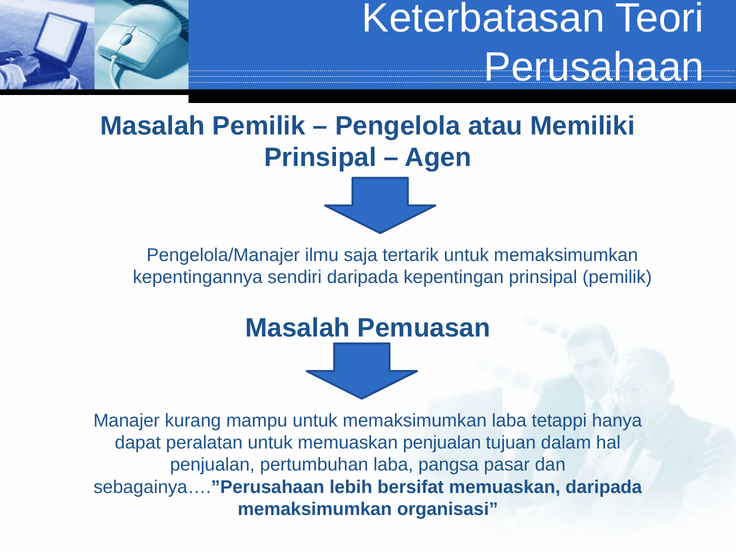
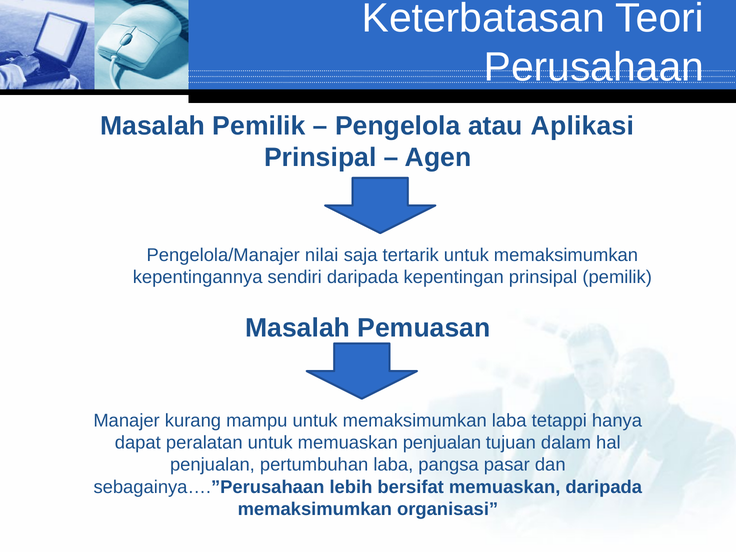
Memiliki: Memiliki -> Aplikasi (582, 126)
ilmu: ilmu -> nilai (322, 255)
